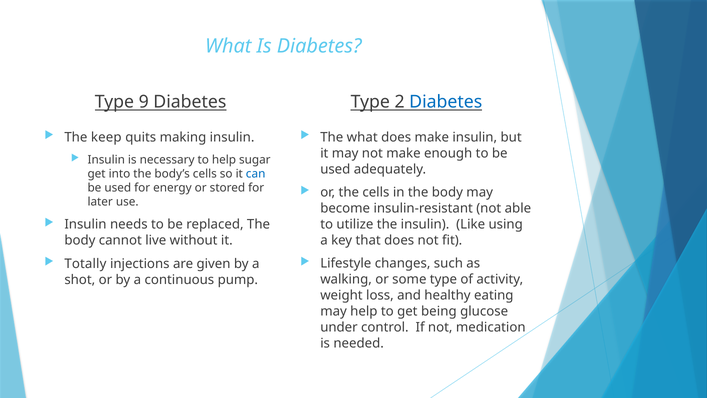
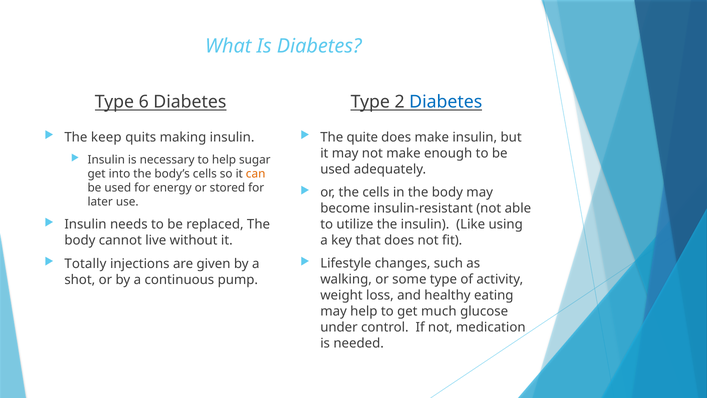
9: 9 -> 6 (144, 102)
The what: what -> quite (362, 137)
can colour: blue -> orange (256, 174)
being: being -> much (439, 311)
